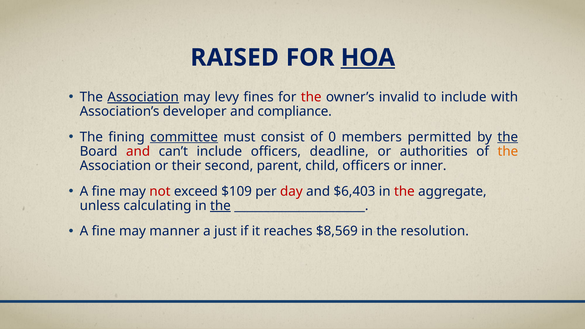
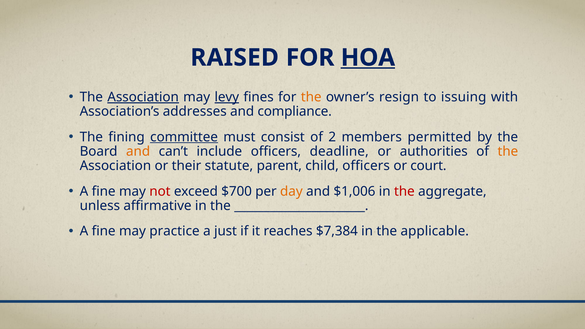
levy underline: none -> present (227, 97)
the colour: red -> orange (311, 97)
invalid: invalid -> resign (399, 97)
to include: include -> issuing (464, 97)
developer: developer -> addresses (195, 112)
0: 0 -> 2 (332, 137)
the underline: present -> none (508, 137)
and colour: red -> orange (138, 151)
second: second -> statute (229, 166)
inner: inner -> court (428, 166)
$109: $109 -> $700 (237, 191)
day colour: red -> orange (291, 191)
$6,403: $6,403 -> $1,006 (354, 191)
calculating: calculating -> affirmative (158, 206)
the underline: present -> none (220, 206)
manner: manner -> practice (174, 231)
$8,569: $8,569 -> $7,384 (337, 231)
resolution: resolution -> applicable (435, 231)
